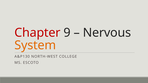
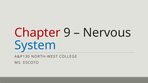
System colour: orange -> blue (35, 45)
